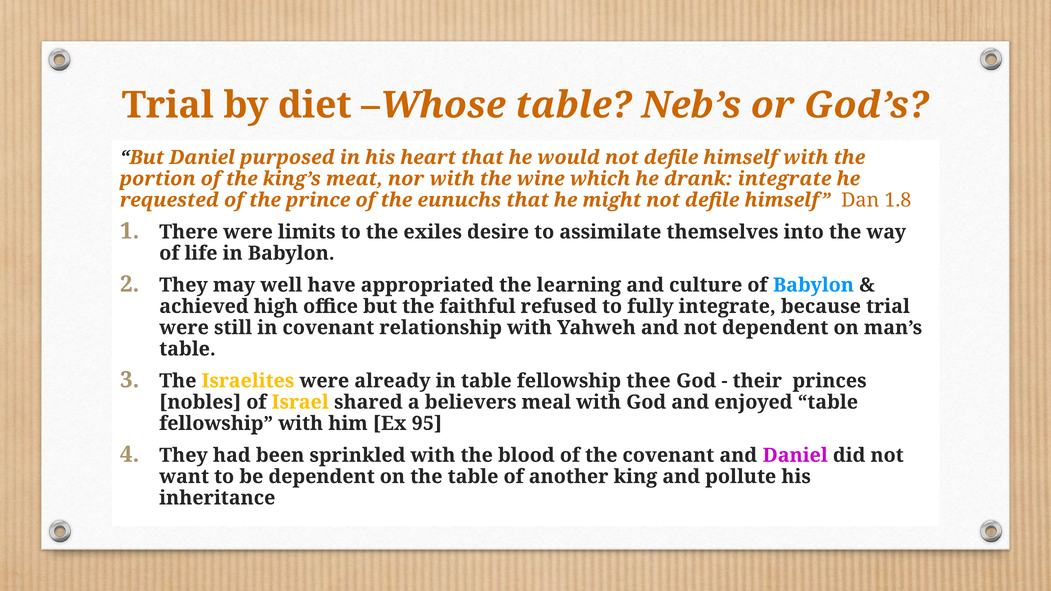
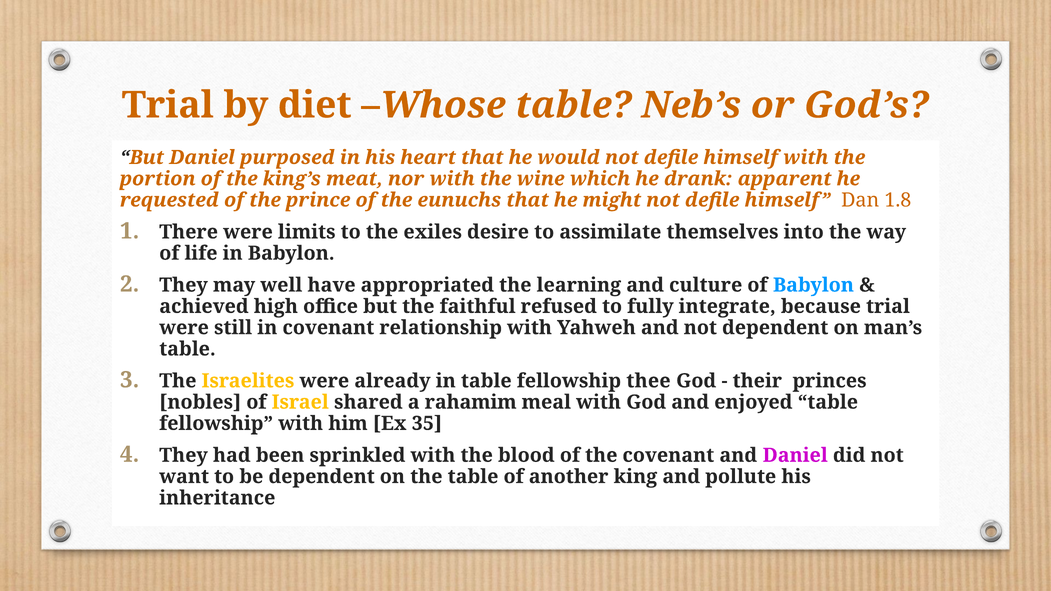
drank integrate: integrate -> apparent (785, 179)
believers: believers -> rahamim (471, 402)
95: 95 -> 35 (427, 424)
